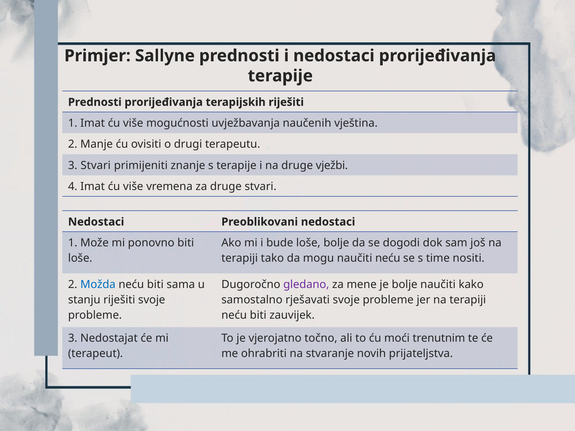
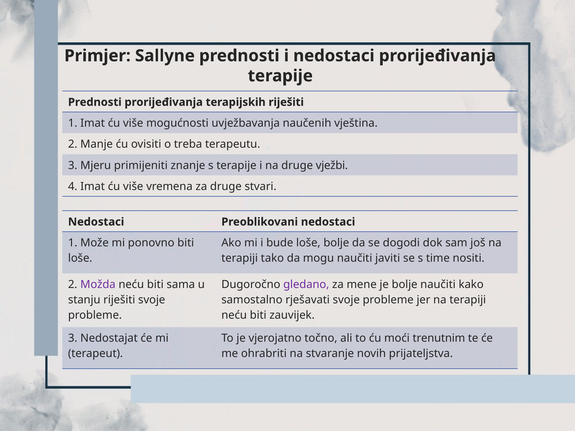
drugi: drugi -> treba (188, 144)
3 Stvari: Stvari -> Mjeru (96, 165)
naučiti neću: neću -> javiti (388, 258)
Možda colour: blue -> purple (98, 285)
